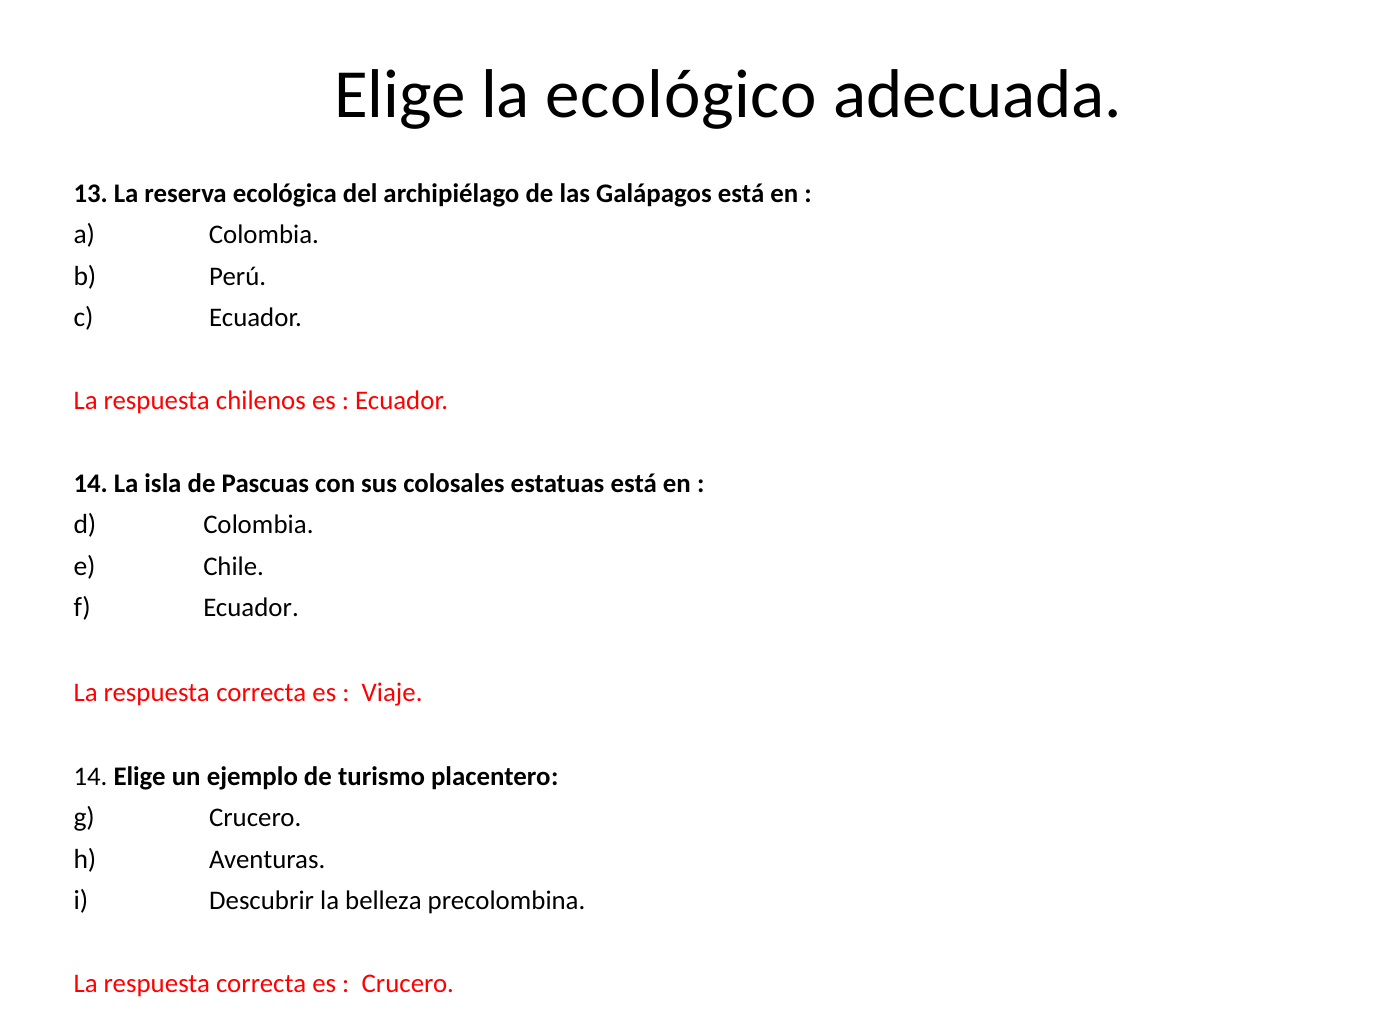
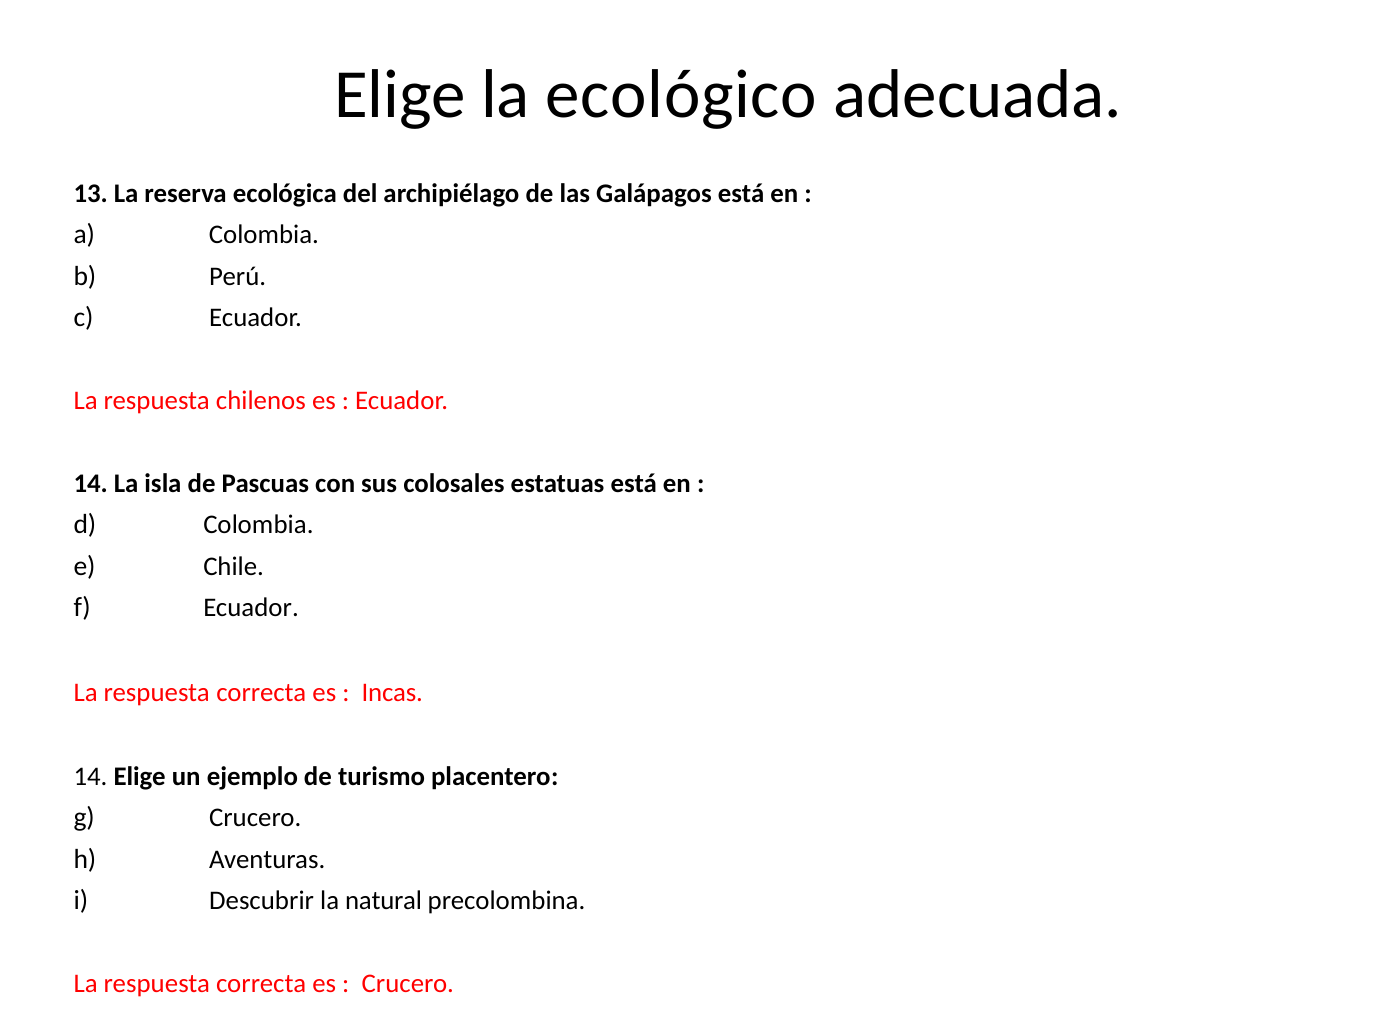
Viaje: Viaje -> Incas (392, 693)
belleza: belleza -> natural (384, 901)
